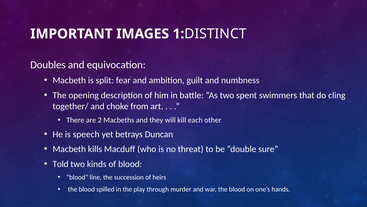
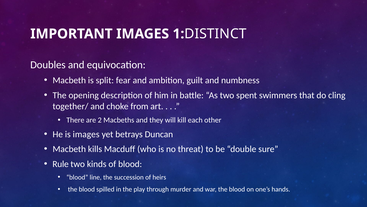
is speech: speech -> images (86, 134)
Told: Told -> Rule (61, 164)
